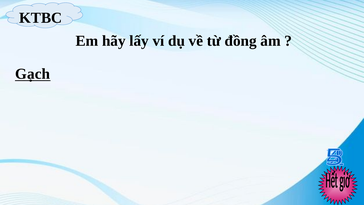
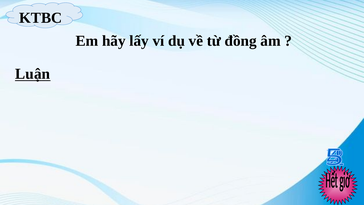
Gạch: Gạch -> Luận (33, 74)
